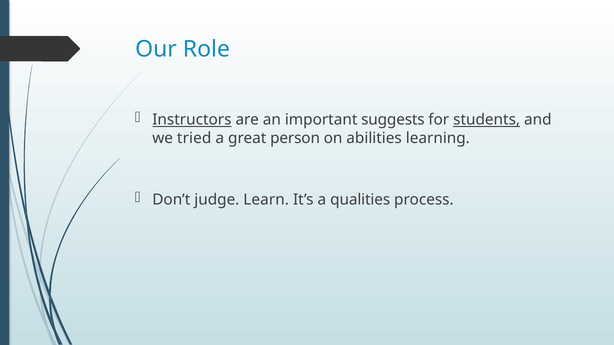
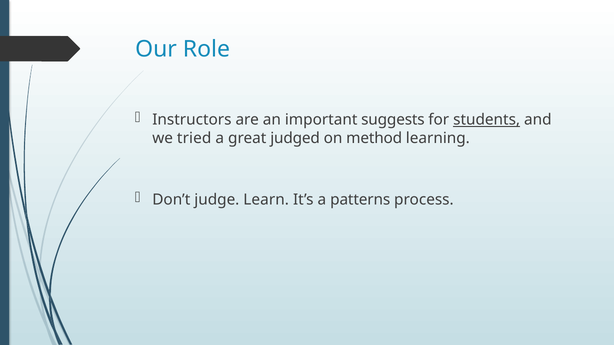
Instructors underline: present -> none (192, 120)
person: person -> judged (295, 138)
abilities: abilities -> method (374, 138)
qualities: qualities -> patterns (360, 200)
